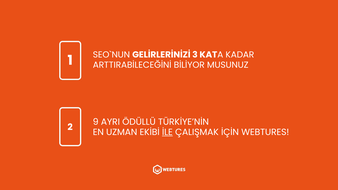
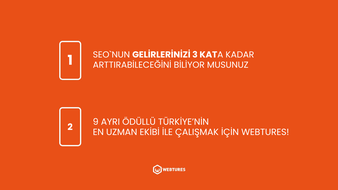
İLE underline: present -> none (167, 132)
